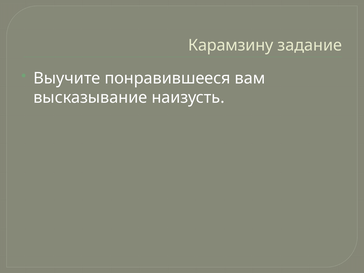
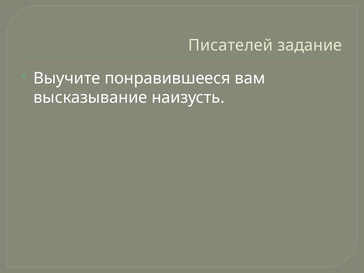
Карамзину: Карамзину -> Писателей (231, 45)
